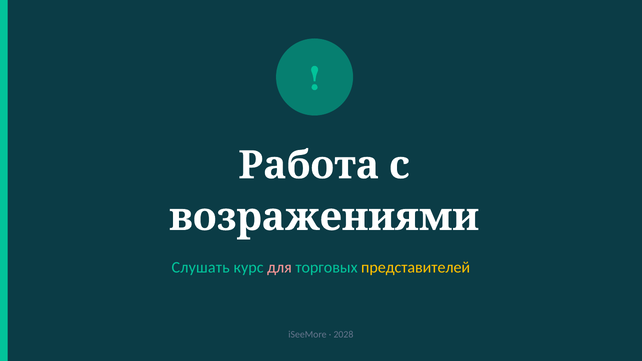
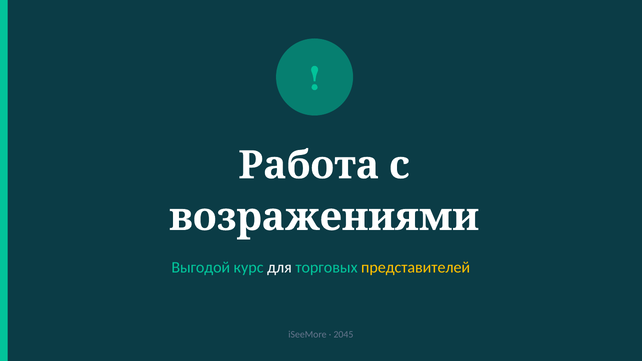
Слушать: Слушать -> Выгодой (201, 268)
для colour: pink -> white (279, 268)
2028: 2028 -> 2045 (343, 334)
